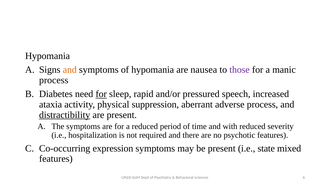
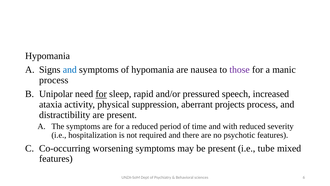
and colour: orange -> blue (70, 70)
Diabetes: Diabetes -> Unipolar (56, 94)
adverse: adverse -> projects (230, 104)
distractibility underline: present -> none (65, 115)
expression: expression -> worsening (113, 148)
state: state -> tube (266, 148)
